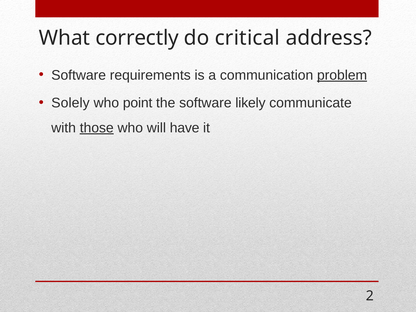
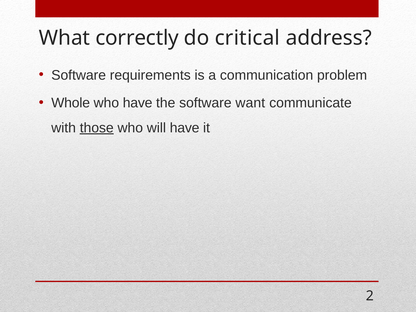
problem underline: present -> none (342, 75)
Solely: Solely -> Whole (71, 103)
who point: point -> have (138, 103)
likely: likely -> want (250, 103)
